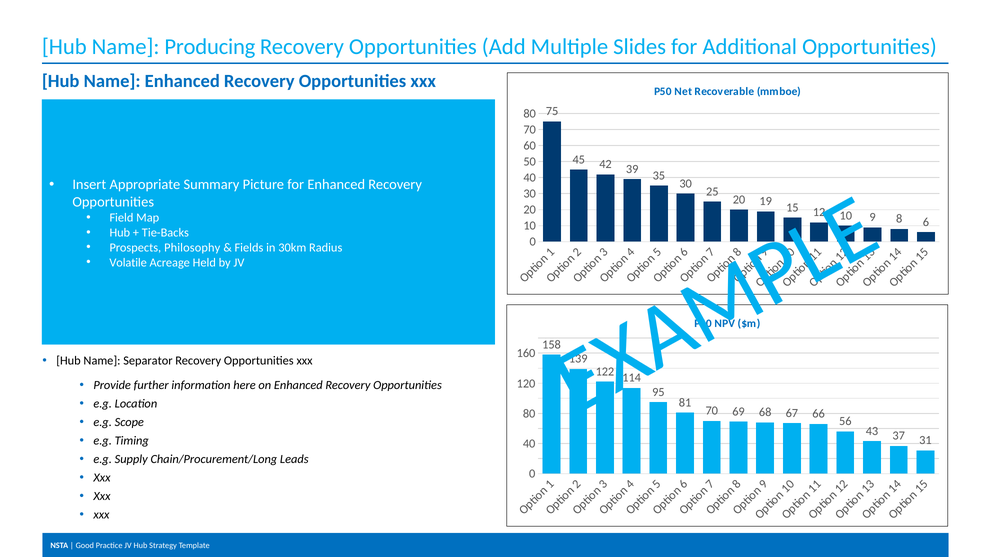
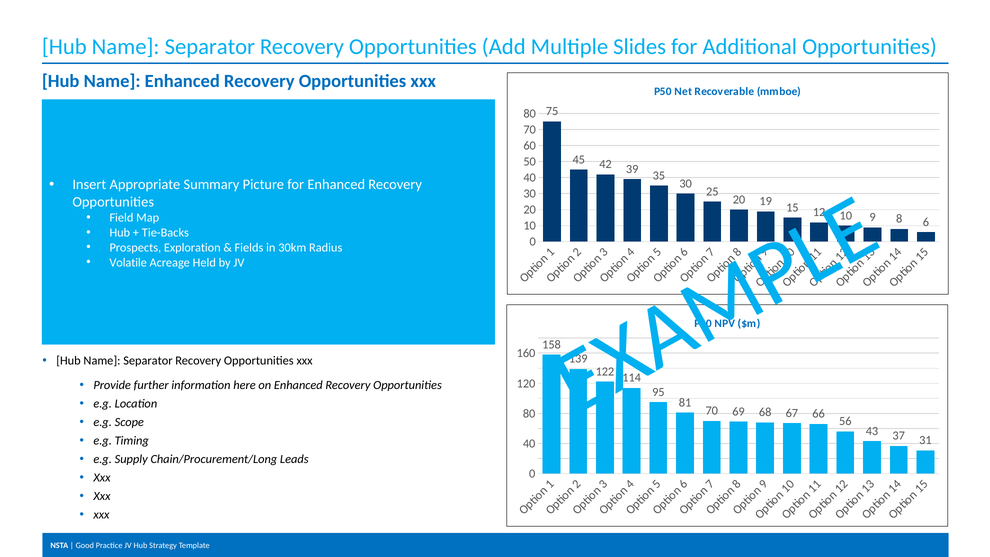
Producing: Producing -> Separator (210, 47)
Philosophy: Philosophy -> Exploration (192, 248)
